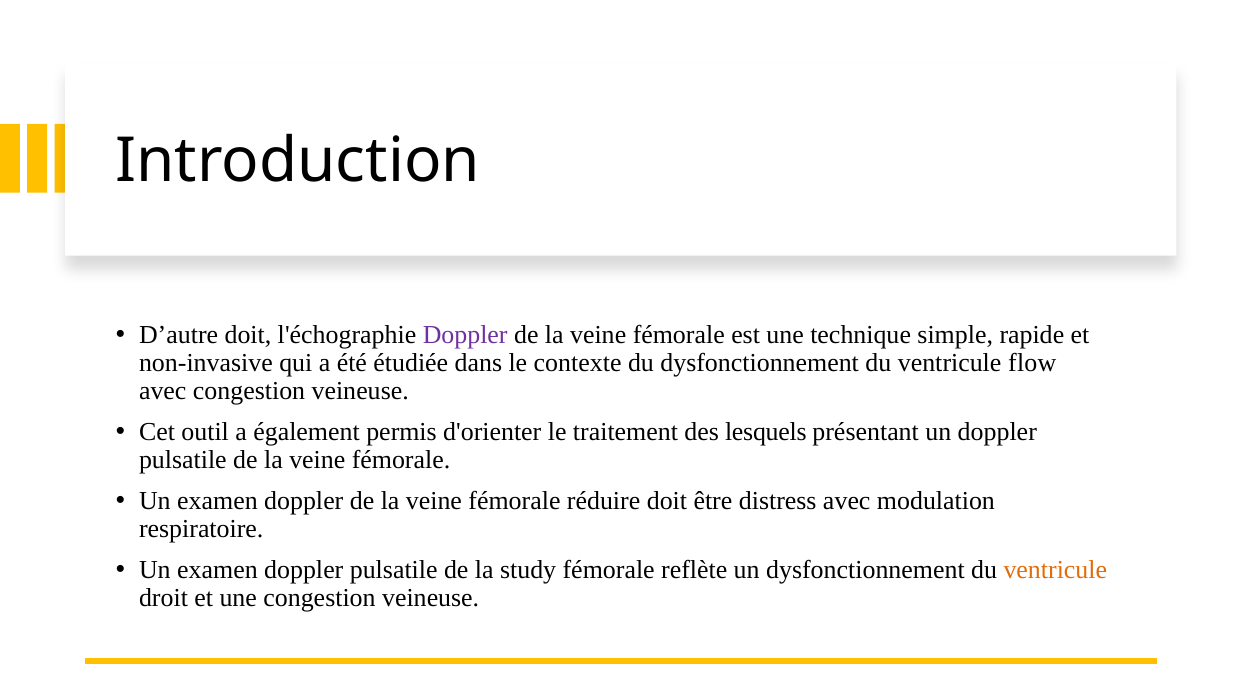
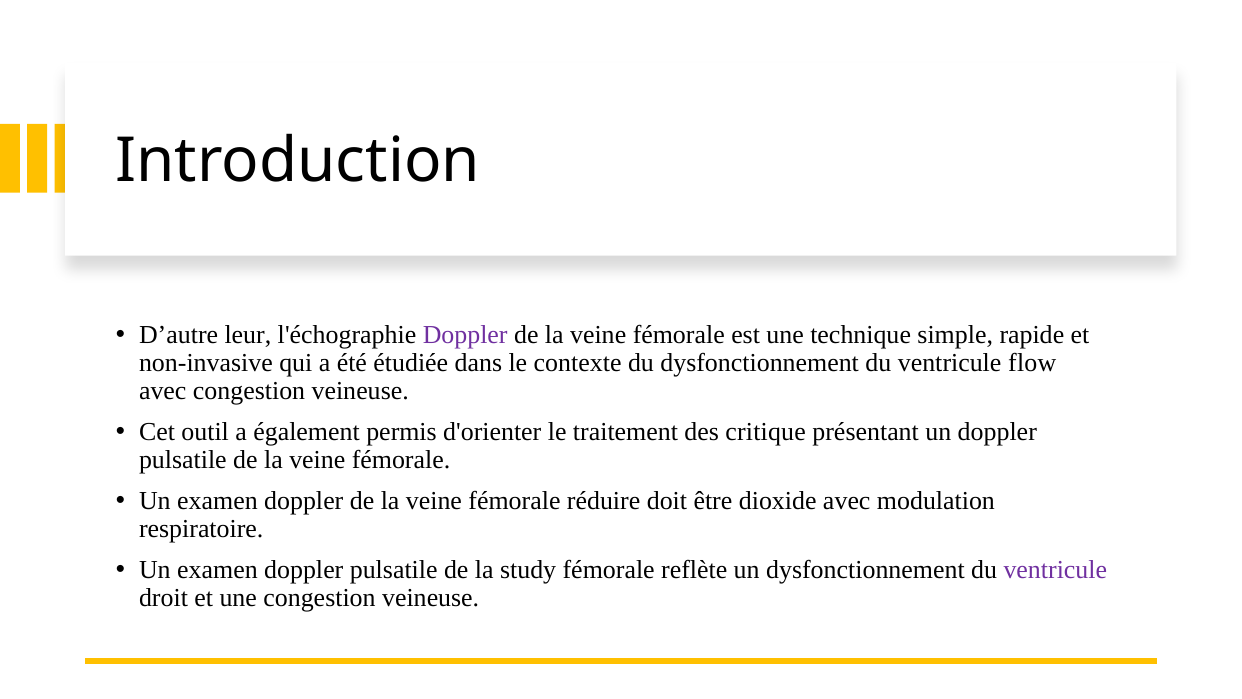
D’autre doit: doit -> leur (248, 335)
lesquels: lesquels -> critique (766, 432)
distress: distress -> dioxide (778, 501)
ventricule colour: orange -> purple (1055, 570)
